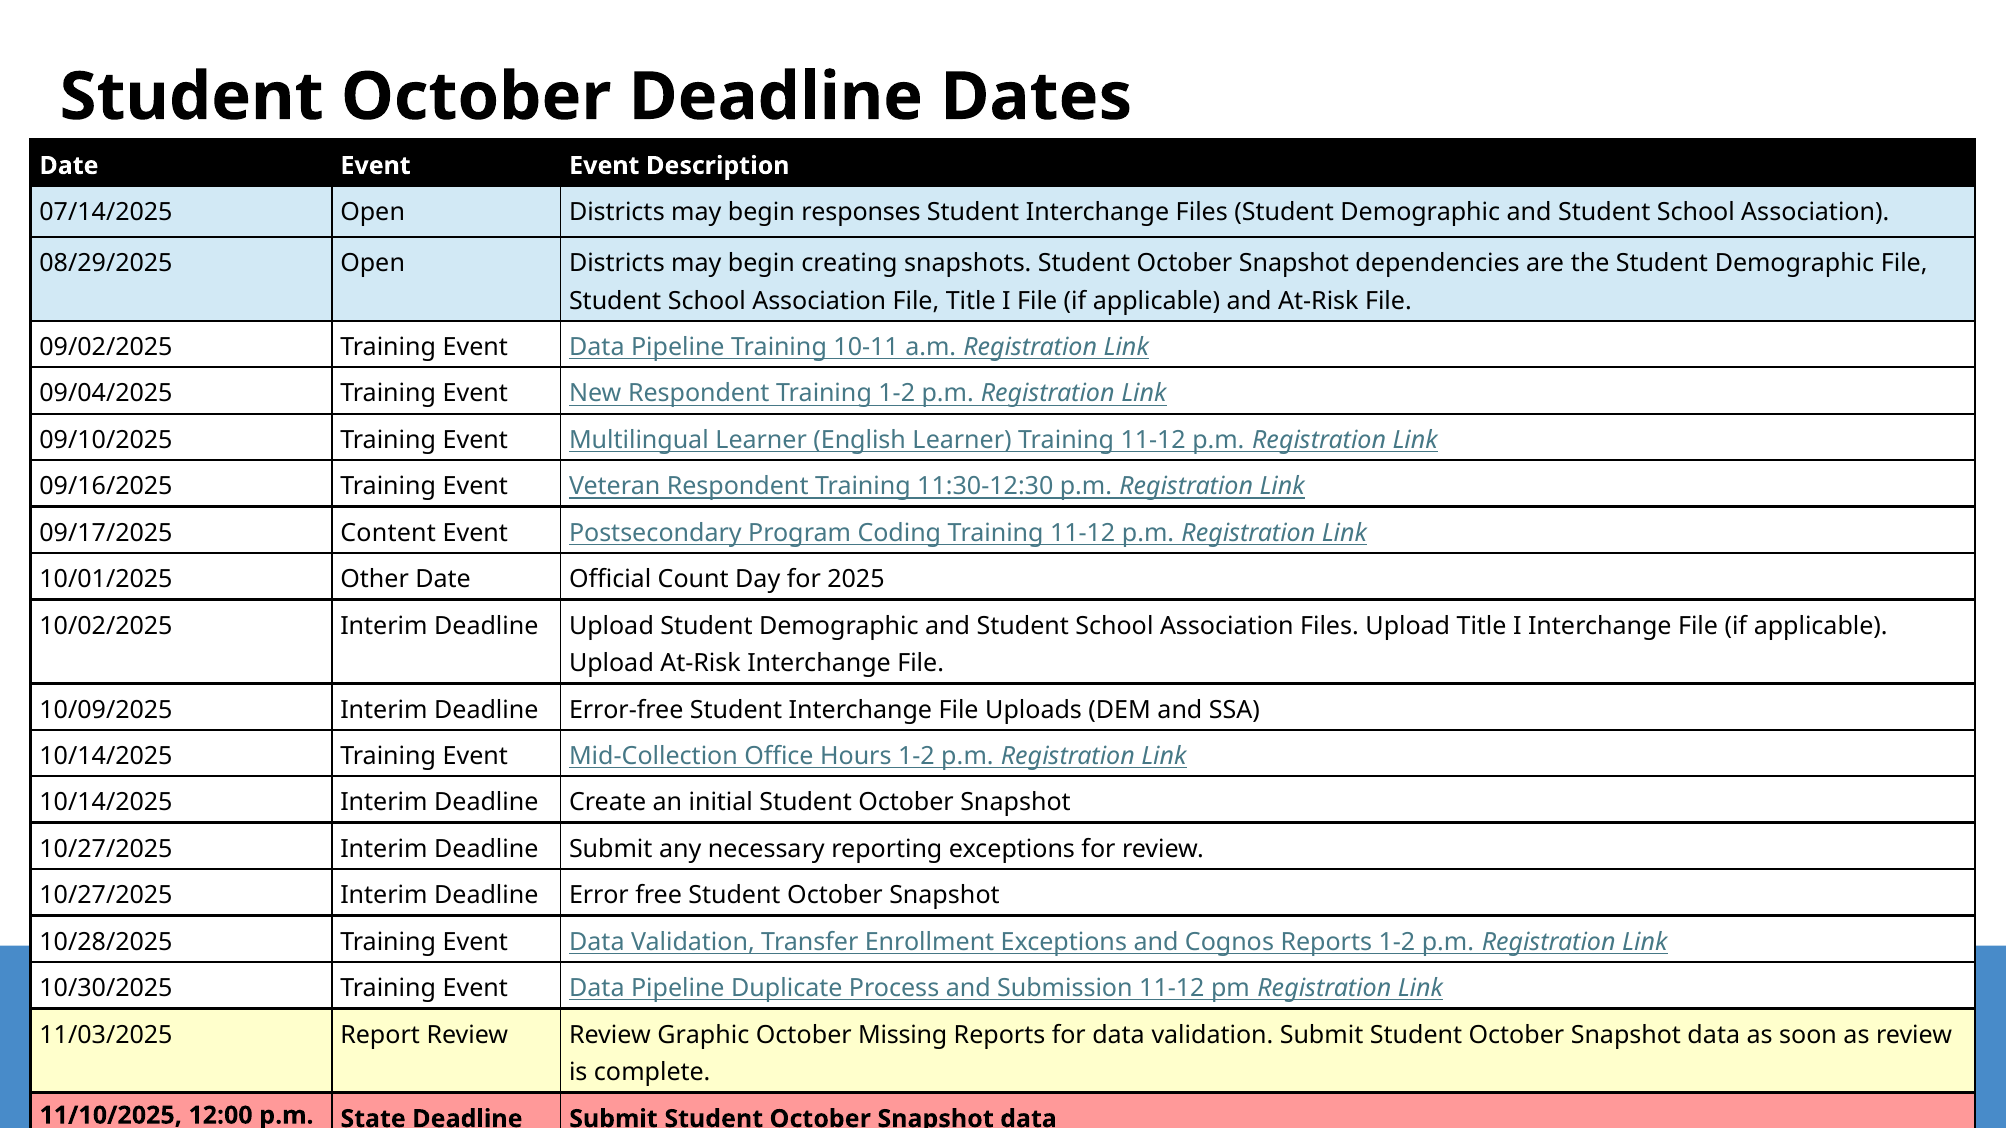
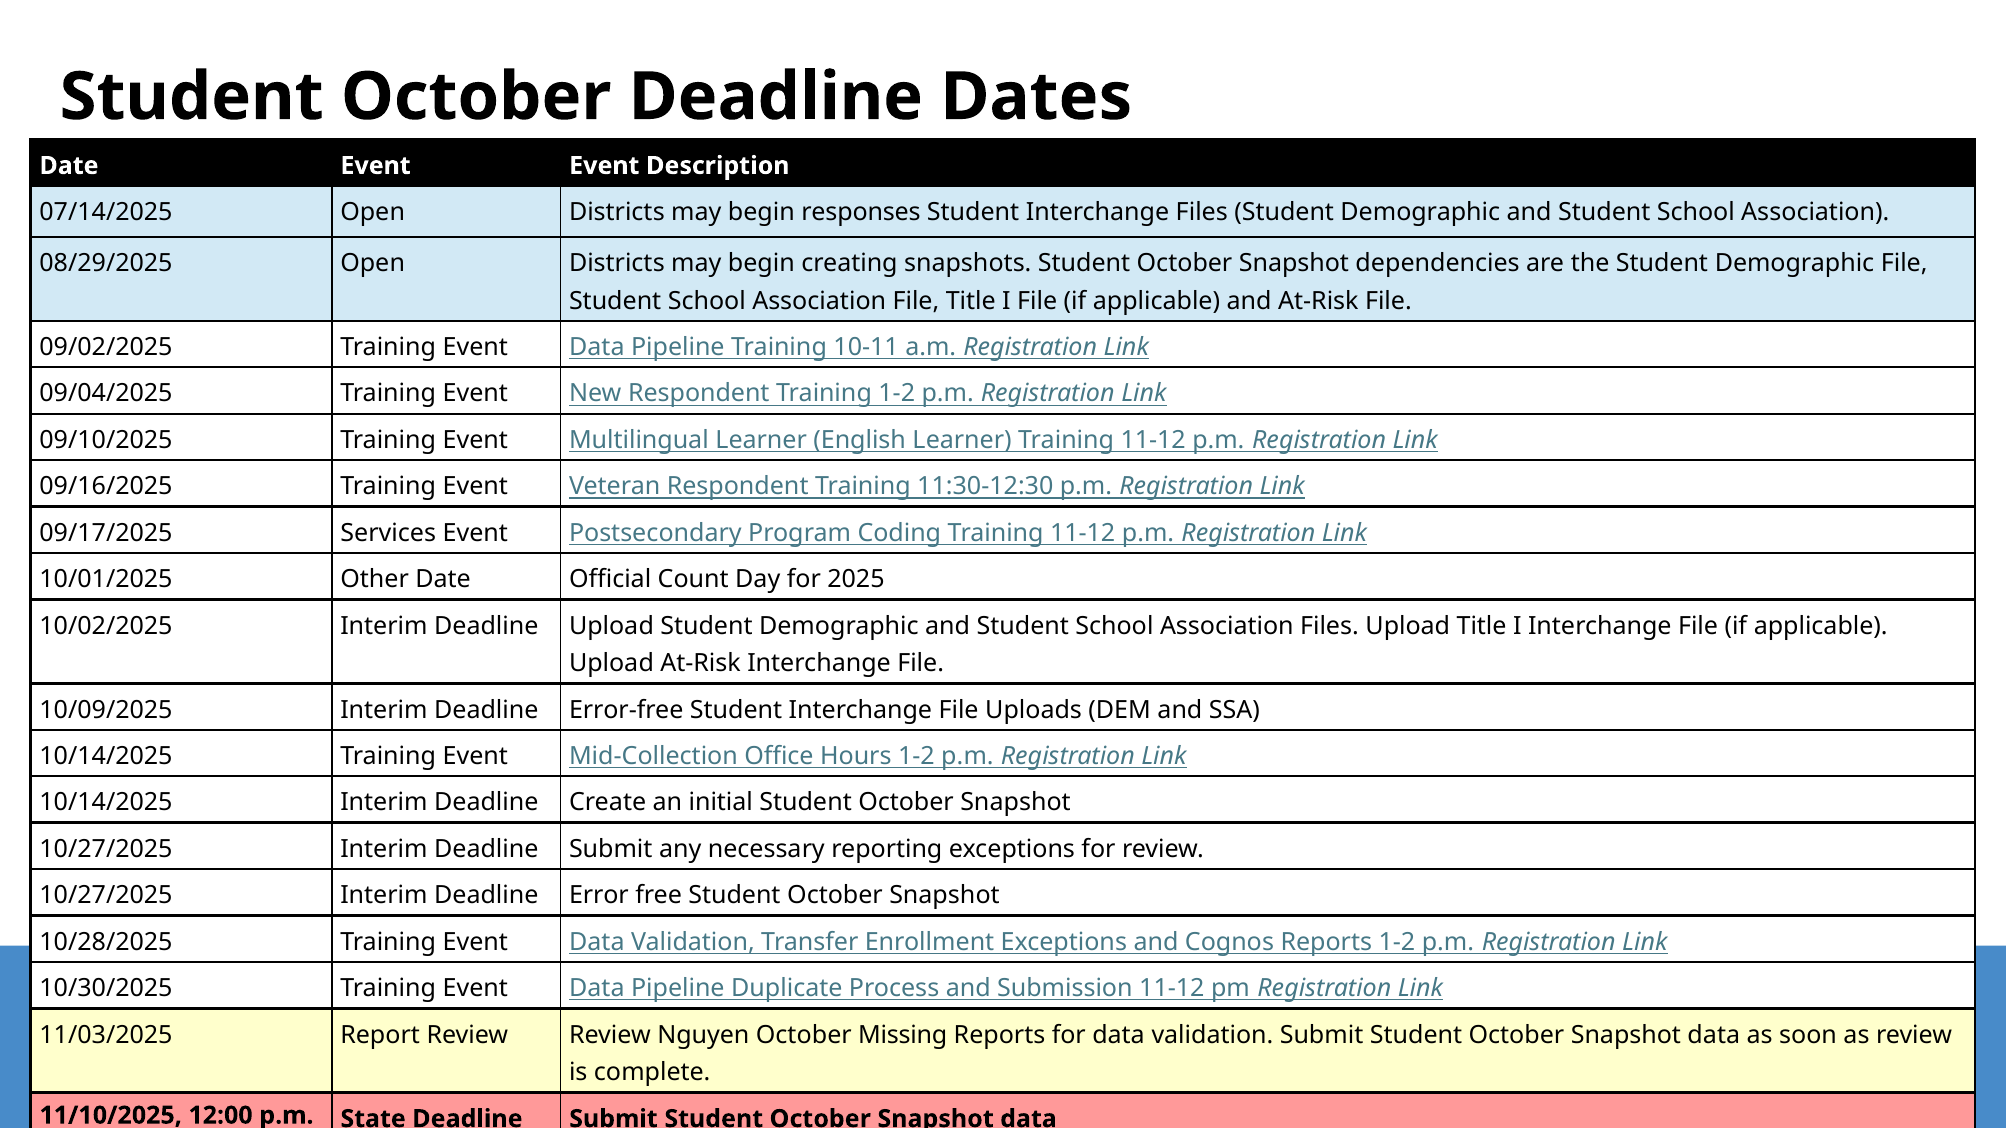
Content: Content -> Services (388, 533)
Graphic: Graphic -> Nguyen (703, 1035)
